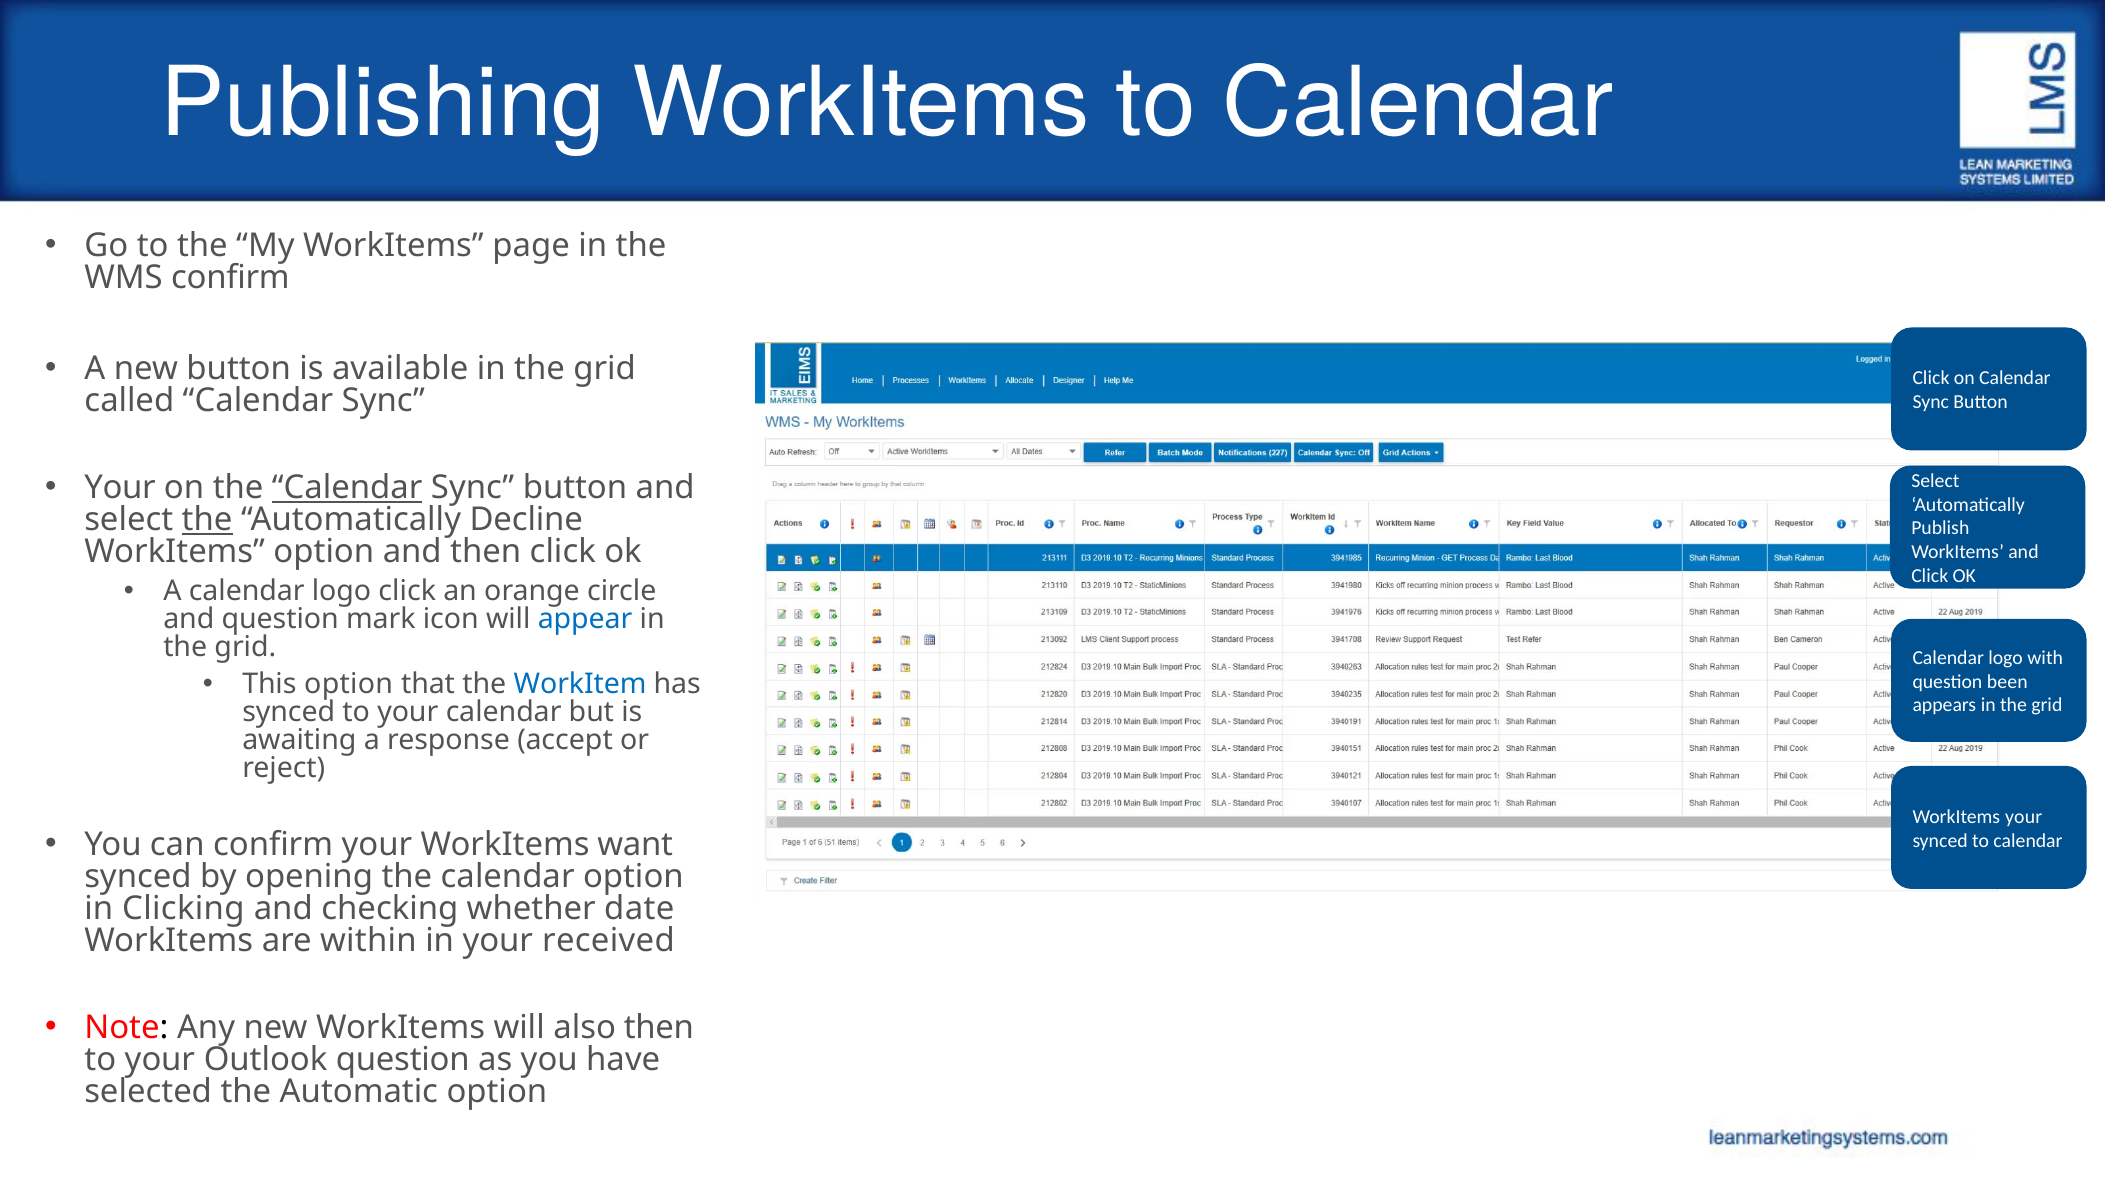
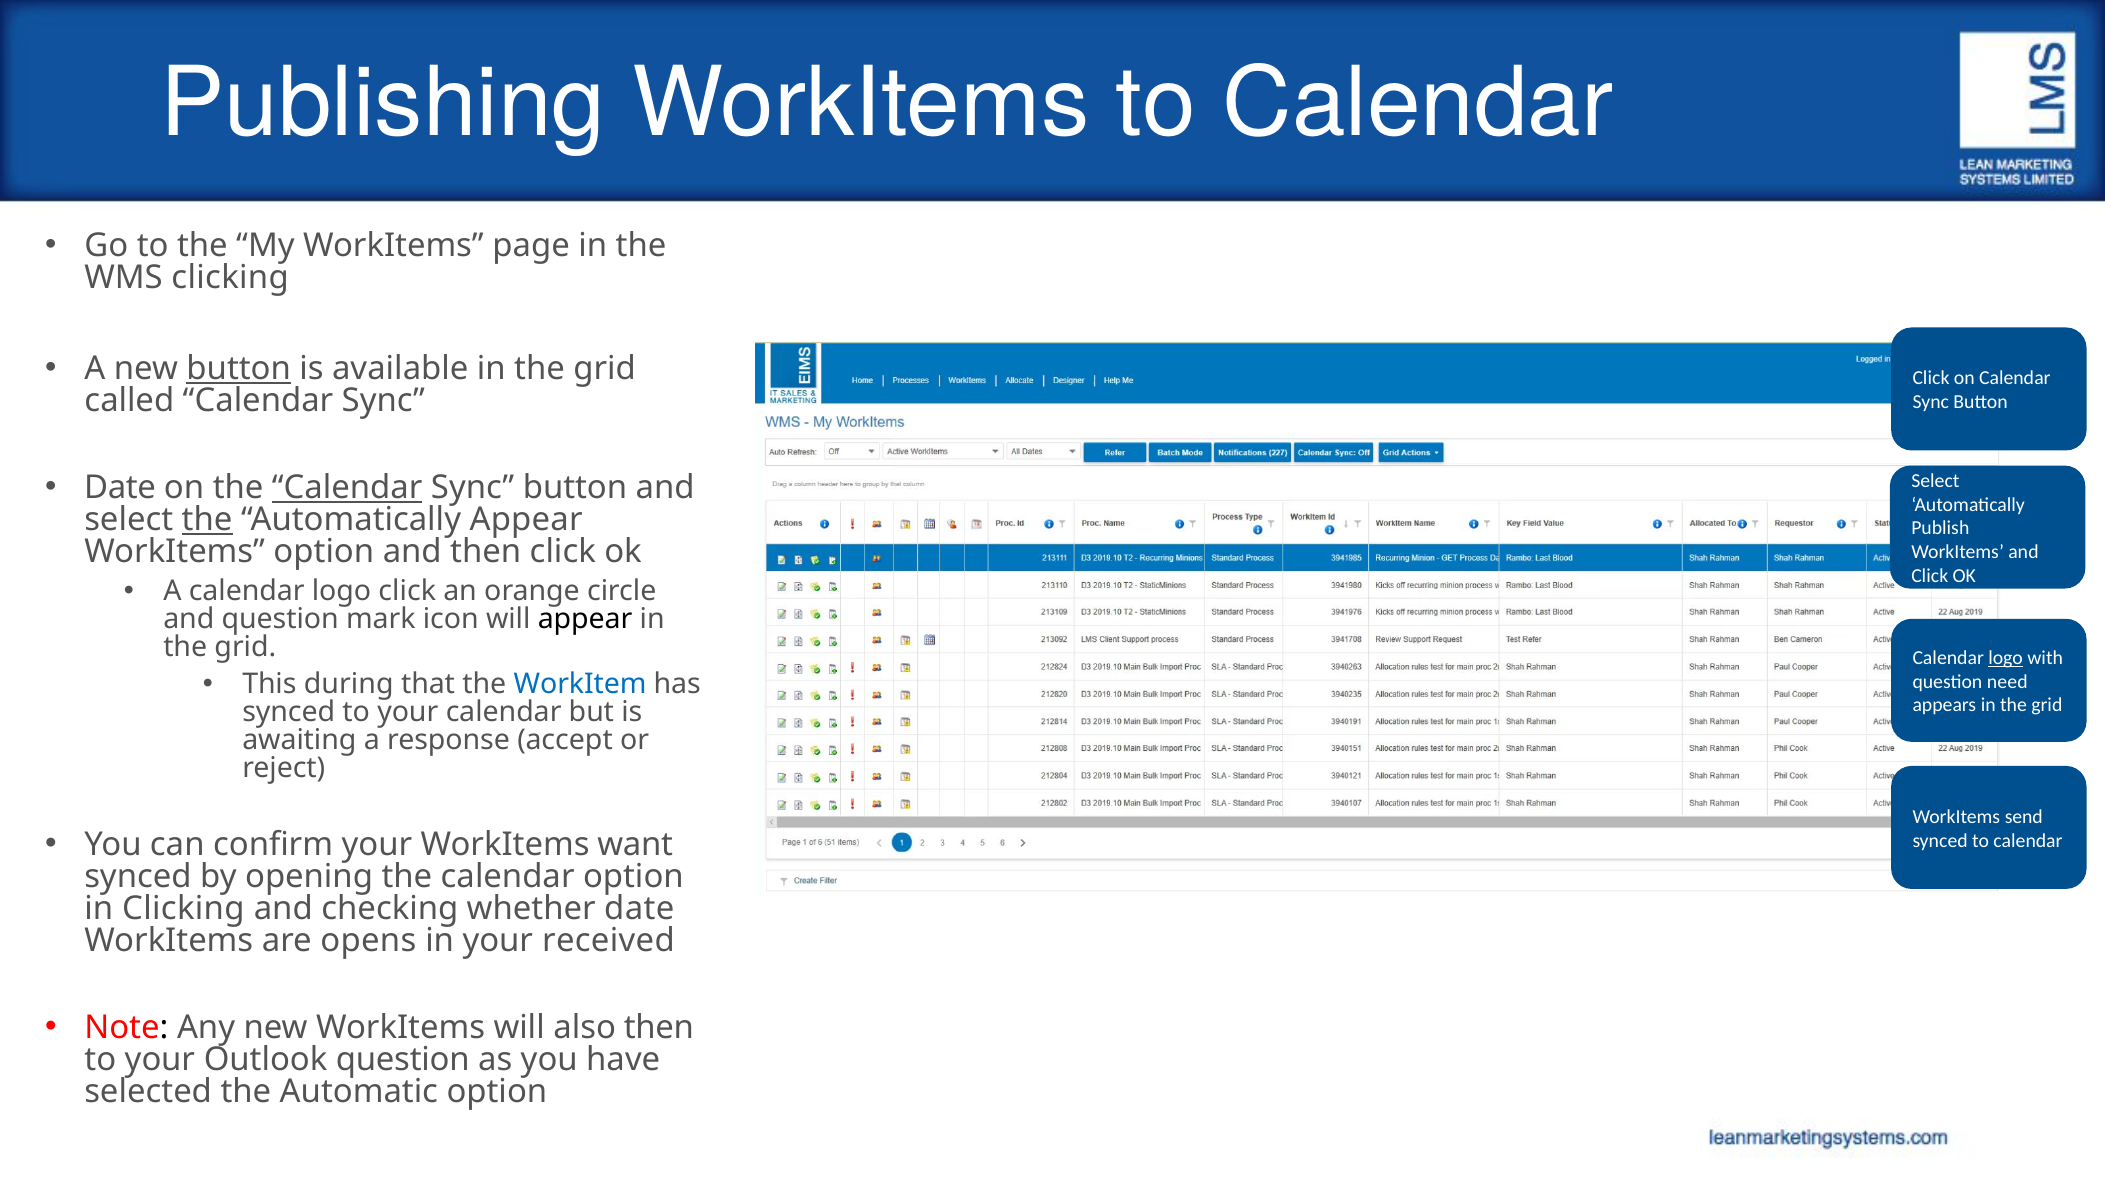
WMS confirm: confirm -> clicking (230, 278)
button underline: none -> present (239, 369)
Your: Your -> Date (120, 488)
Automatically Decline: Decline -> Appear (526, 520)
appear colour: blue -> black (585, 619)
logo underline: none -> present (2006, 658)
This option: option -> during (349, 685)
been: been -> need (2007, 682)
WorkItems your: your -> send (2024, 817)
within: within -> opens (368, 941)
